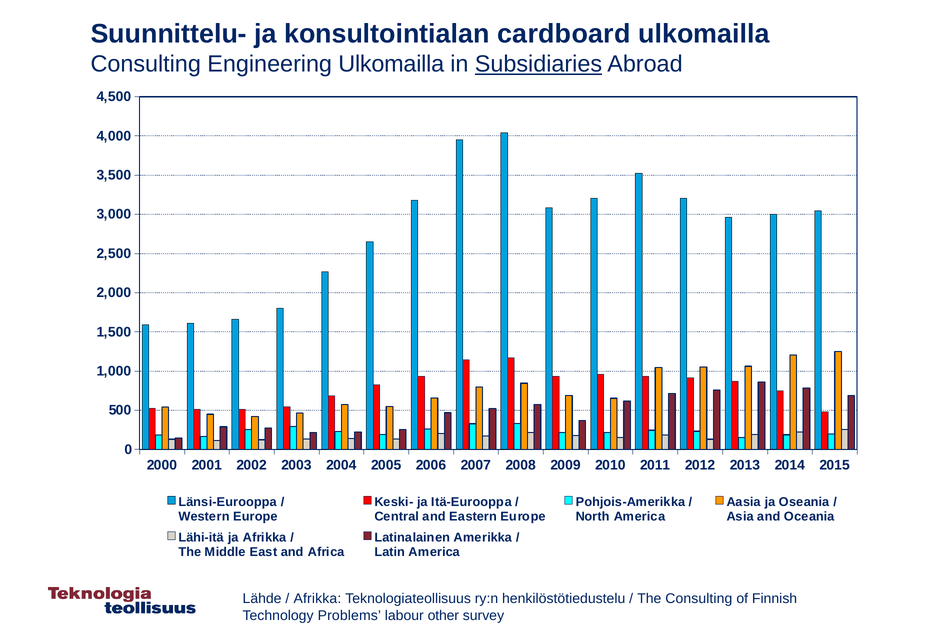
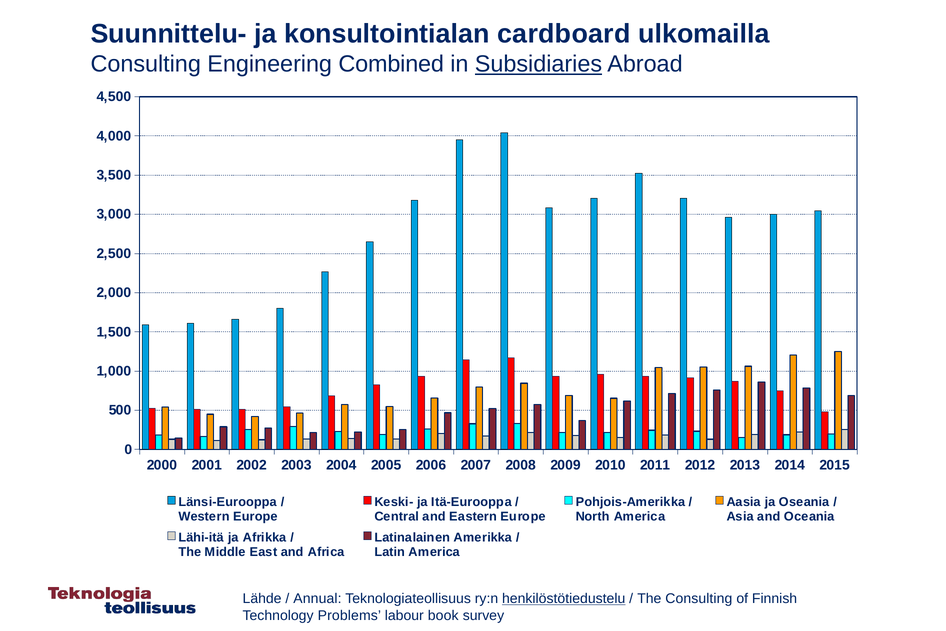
Engineering Ulkomailla: Ulkomailla -> Combined (391, 64)
Afrikka: Afrikka -> Annual (317, 598)
henkilöstötiedustelu underline: none -> present (564, 598)
other: other -> book (443, 615)
